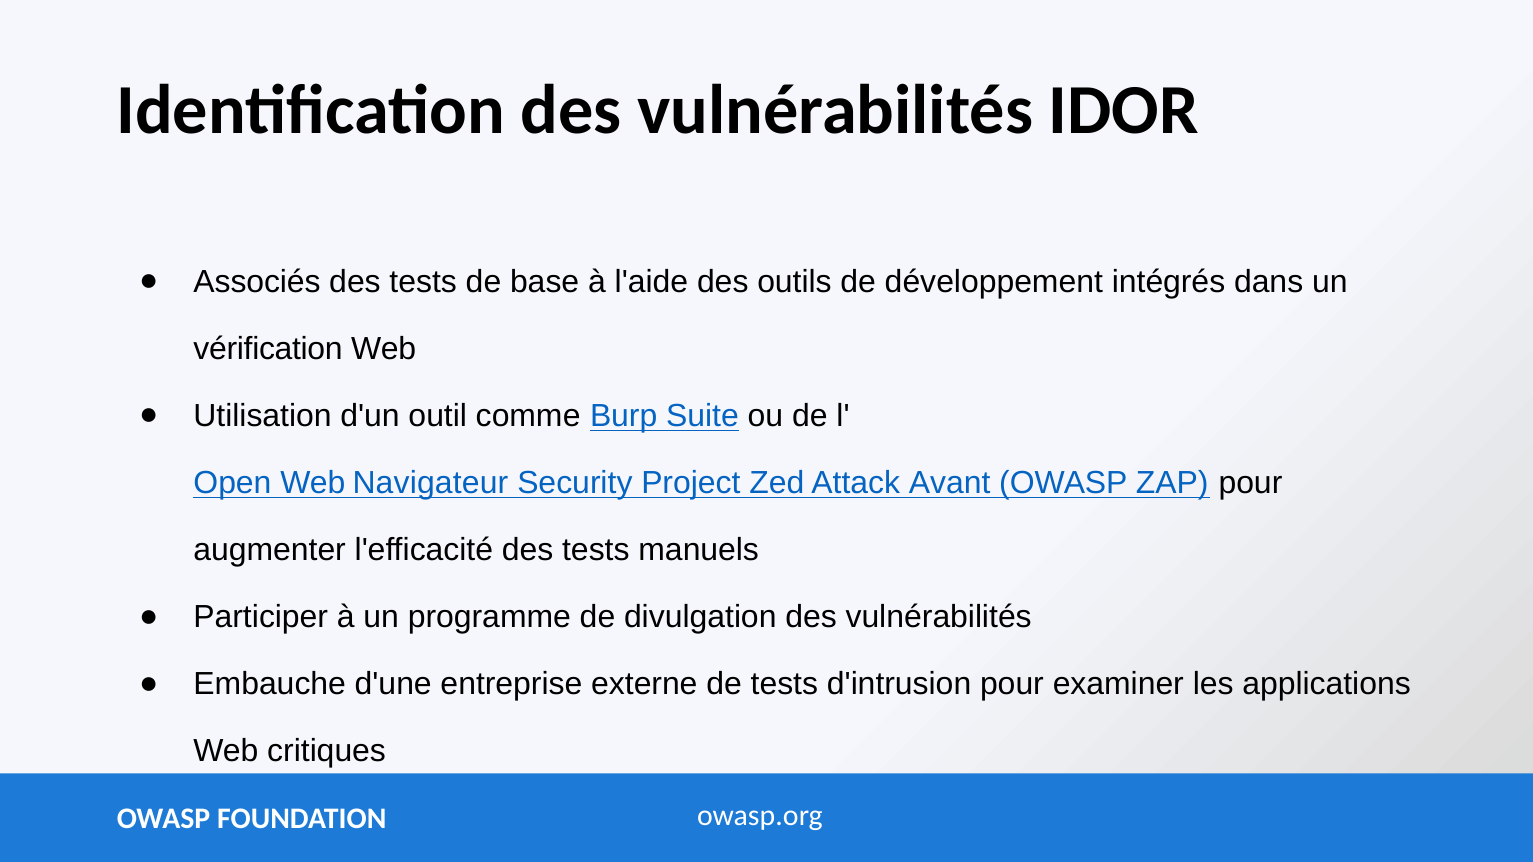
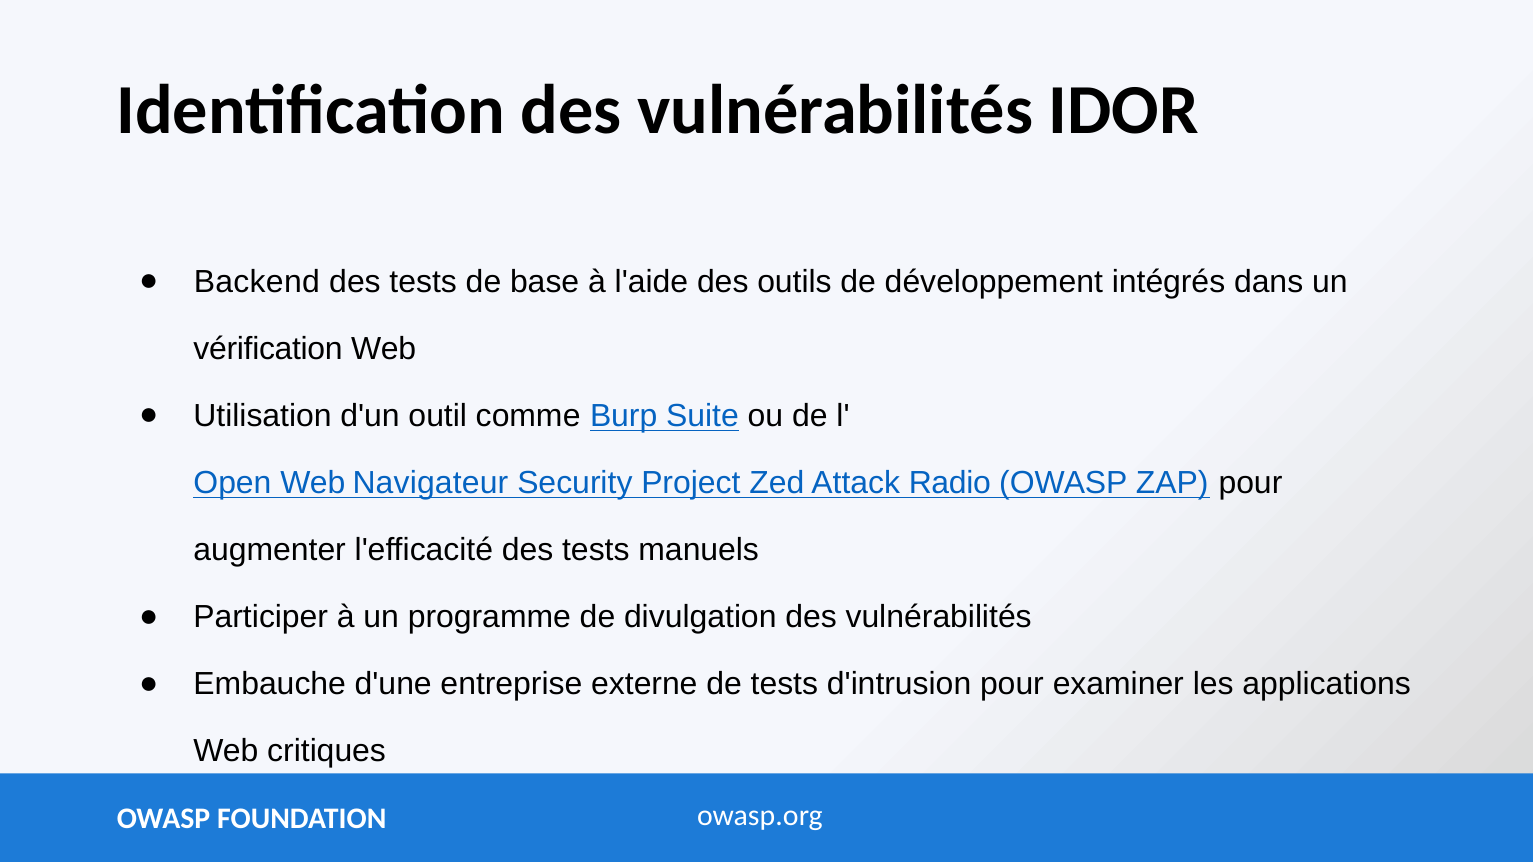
Associés: Associés -> Backend (257, 282)
Avant: Avant -> Radio (950, 484)
